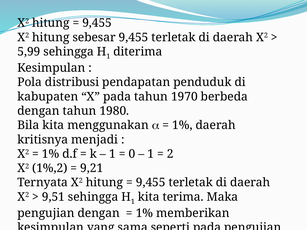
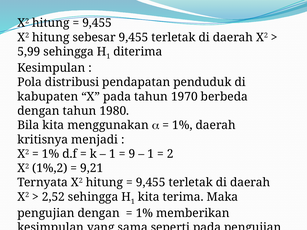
0: 0 -> 9 (132, 154)
9,51: 9,51 -> 2,52 (53, 197)
